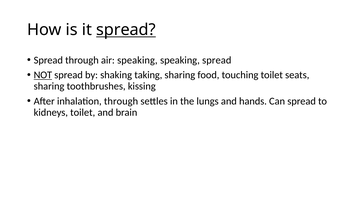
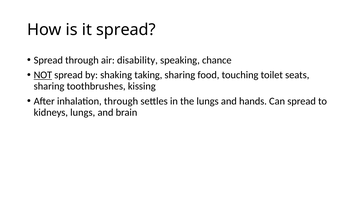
spread underline: present -> none (126, 30)
air speaking: speaking -> disability (137, 60)
speaking spread: spread -> chance (217, 60)
kidneys toilet: toilet -> lungs (83, 112)
